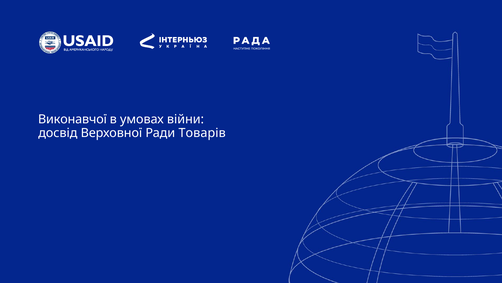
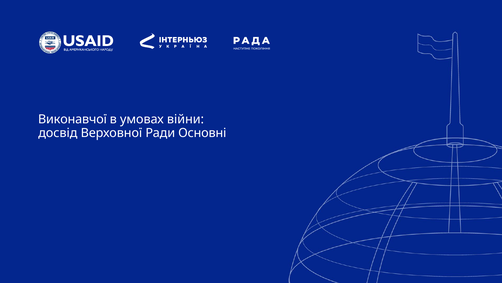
Товарів: Товарів -> Основні (202, 133)
